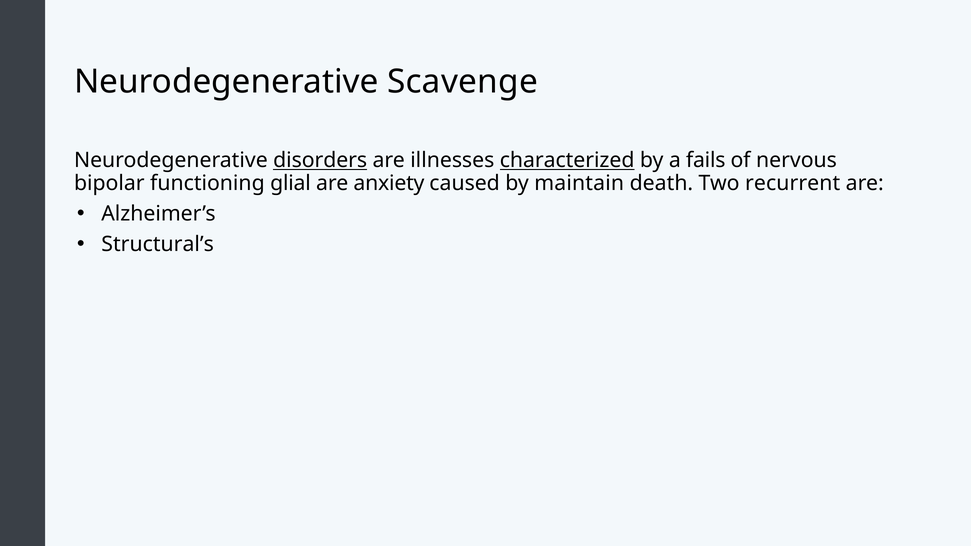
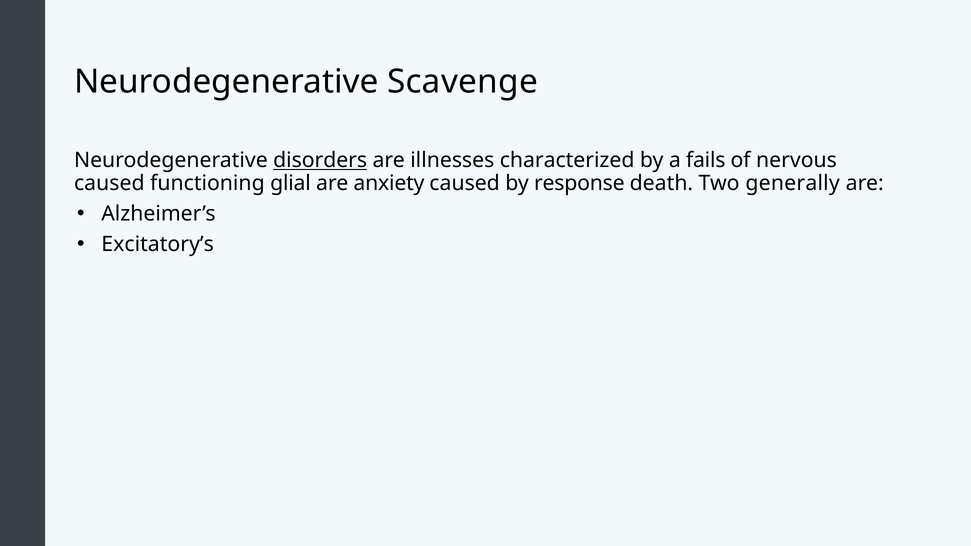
characterized underline: present -> none (567, 160)
bipolar: bipolar -> caused (109, 183)
maintain: maintain -> response (579, 183)
recurrent: recurrent -> generally (793, 183)
Structural’s: Structural’s -> Excitatory’s (158, 244)
